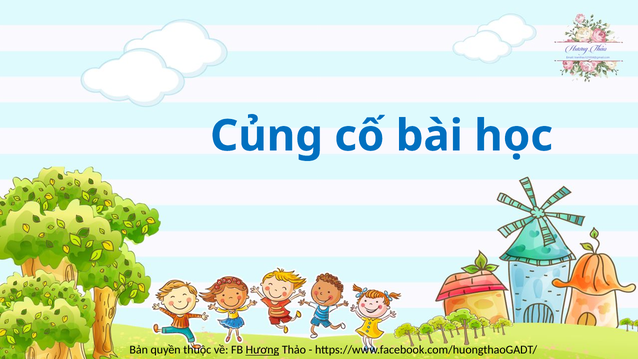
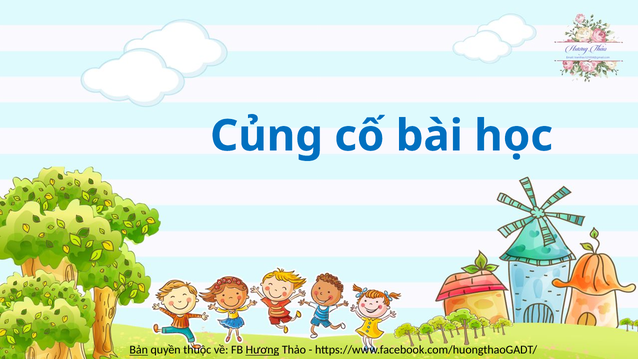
Bản underline: none -> present (139, 350)
